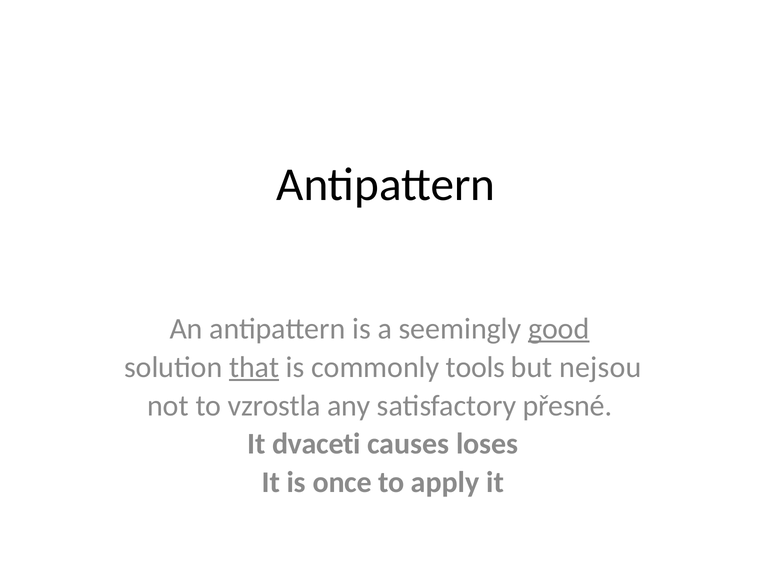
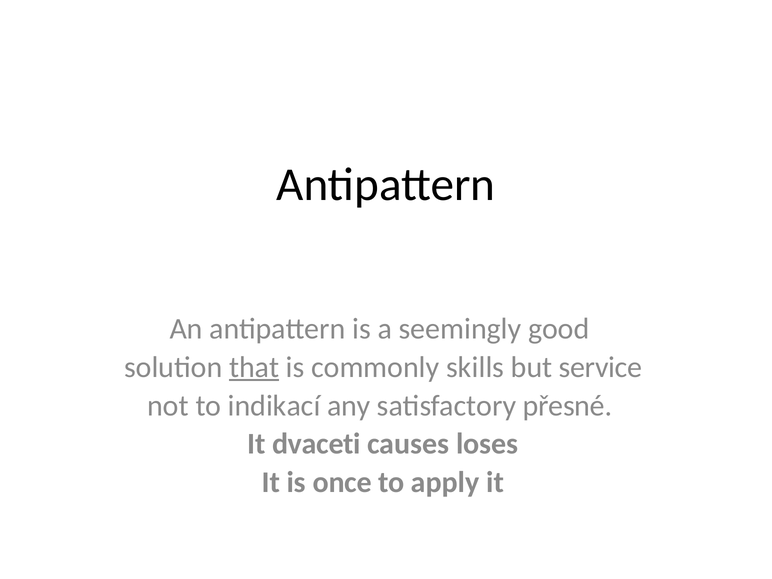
good underline: present -> none (559, 329)
tools: tools -> skills (475, 367)
nejsou: nejsou -> service (601, 367)
vzrostla: vzrostla -> indikací (274, 406)
